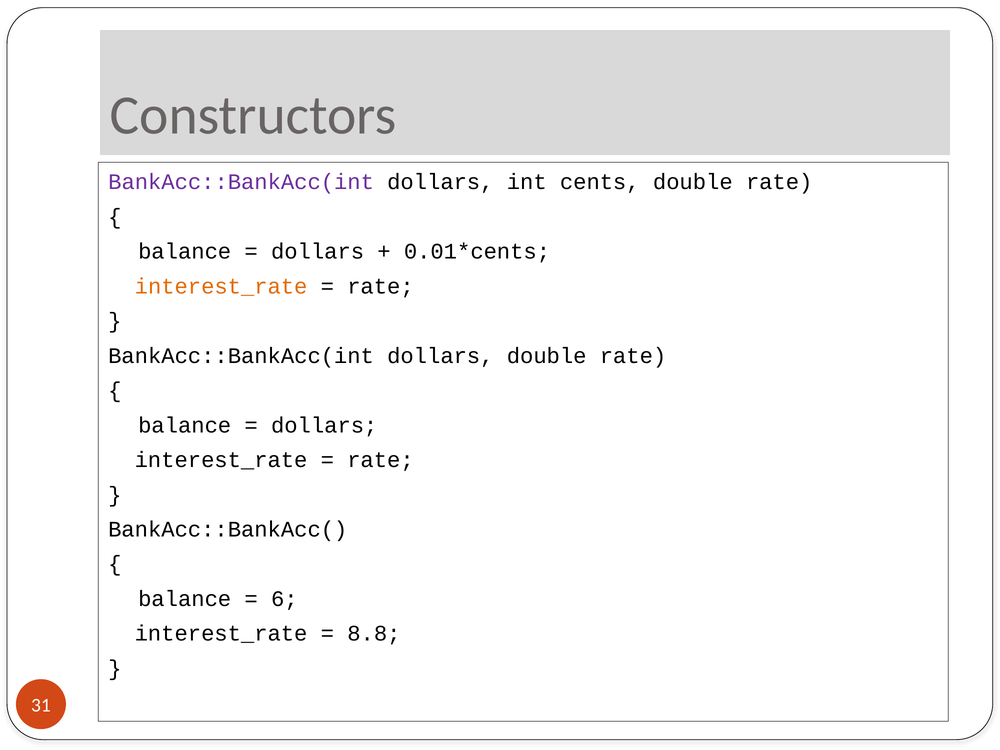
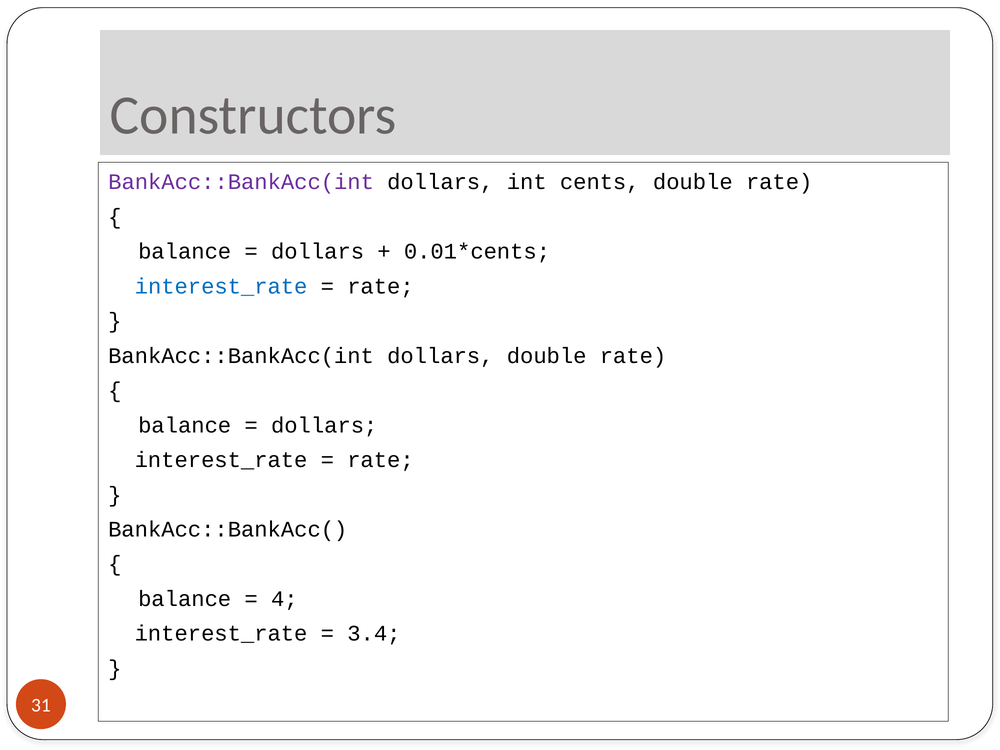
interest_rate colour: orange -> blue (221, 286)
6: 6 -> 4 (284, 599)
8.8: 8.8 -> 3.4 (374, 634)
